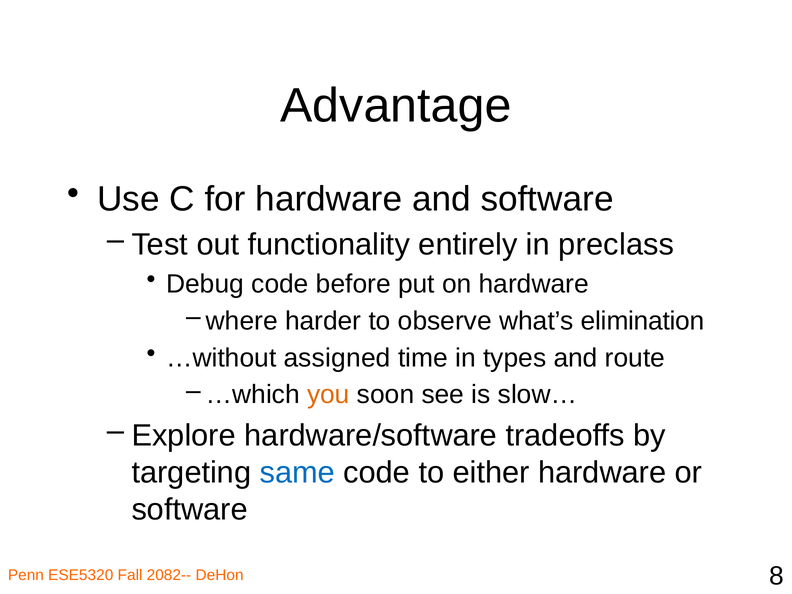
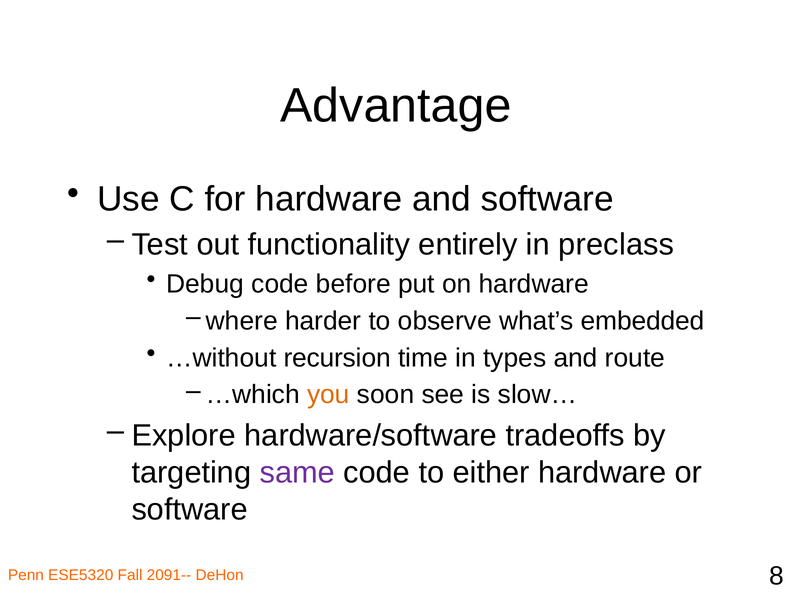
elimination: elimination -> embedded (643, 321)
assigned: assigned -> recursion (337, 358)
same colour: blue -> purple (297, 473)
2082--: 2082-- -> 2091-- (169, 575)
